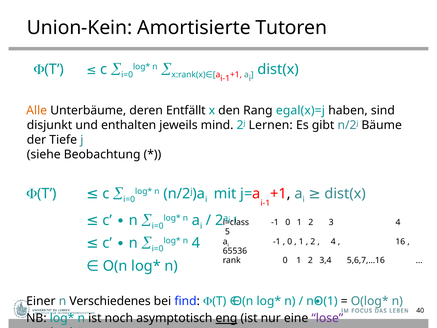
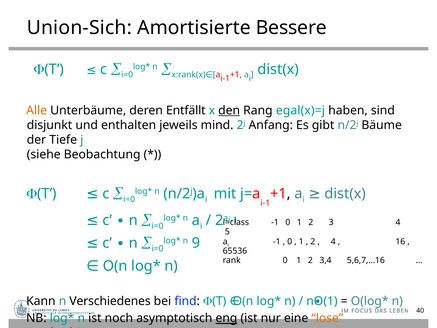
Union-Kein: Union-Kein -> Union-Sich (79, 28)
Tutoren: Tutoren -> Bessere (291, 28)
den underline: none -> present (229, 110)
Lernen: Lernen -> Anfang (271, 125)
n 4: 4 -> 9 (196, 243)
Einer: Einer -> Kann (41, 301)
lose colour: purple -> orange (327, 318)
